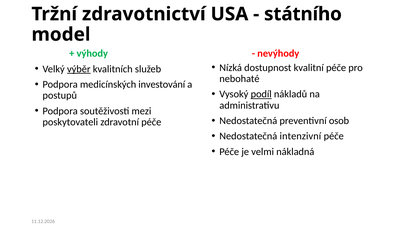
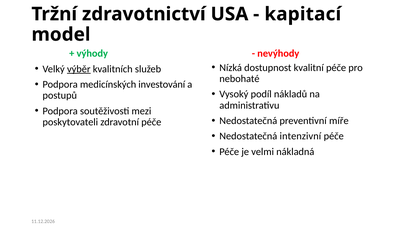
státního: státního -> kapitací (303, 14)
podíl underline: present -> none (261, 94)
osob: osob -> míře (339, 121)
